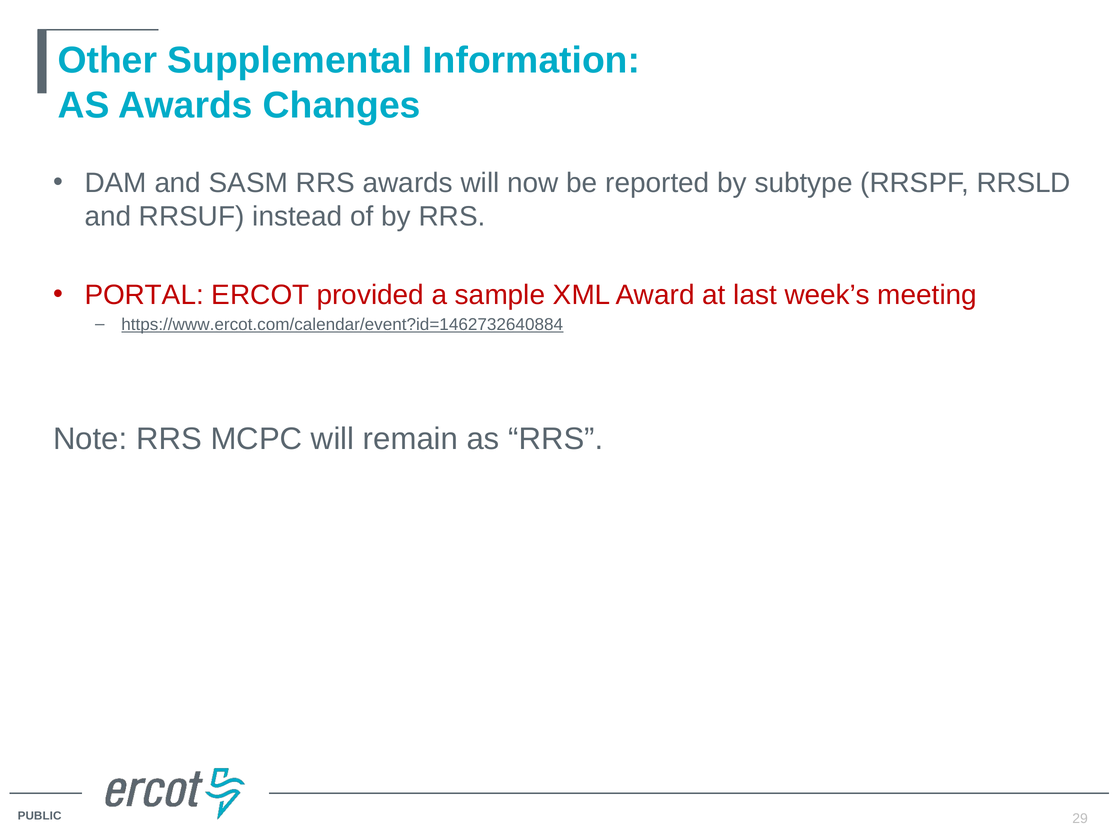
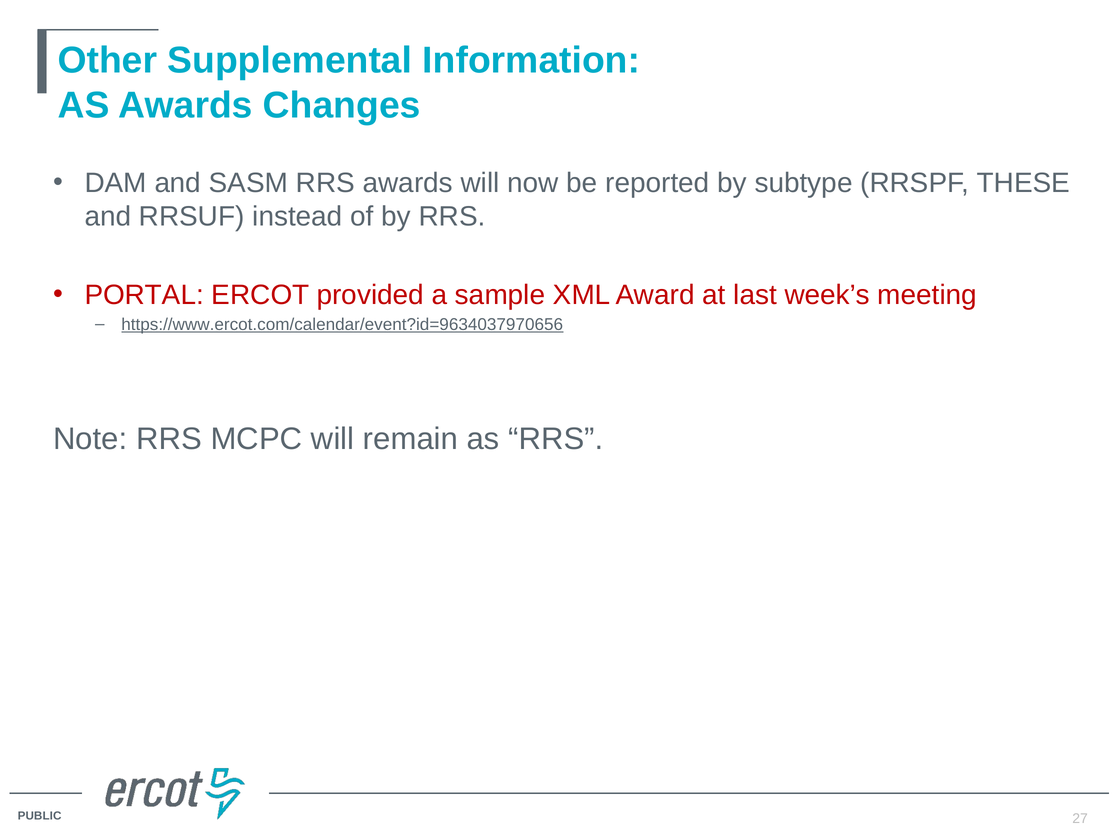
RRSLD: RRSLD -> THESE (1024, 183)
https://www.ercot.com/calendar/event?id=1462732640884: https://www.ercot.com/calendar/event?id=1462732640884 -> https://www.ercot.com/calendar/event?id=9634037970656 (342, 325)
29: 29 -> 27 (1080, 819)
